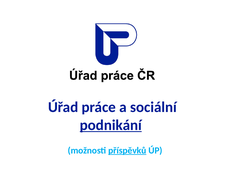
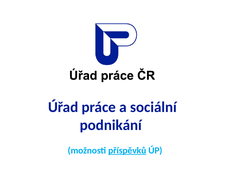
podnikání underline: present -> none (111, 125)
